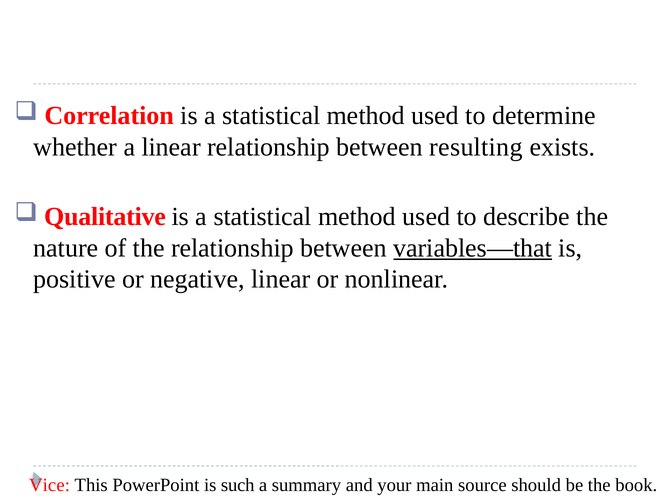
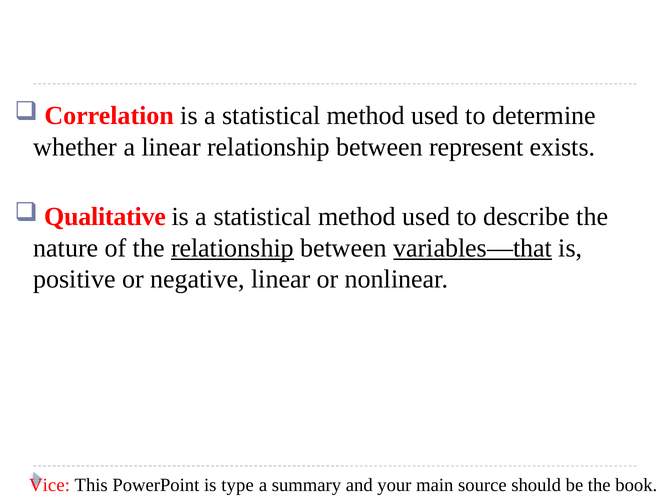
resulting: resulting -> represent (476, 147)
relationship underline: none -> present (232, 248)
such: such -> type (238, 485)
